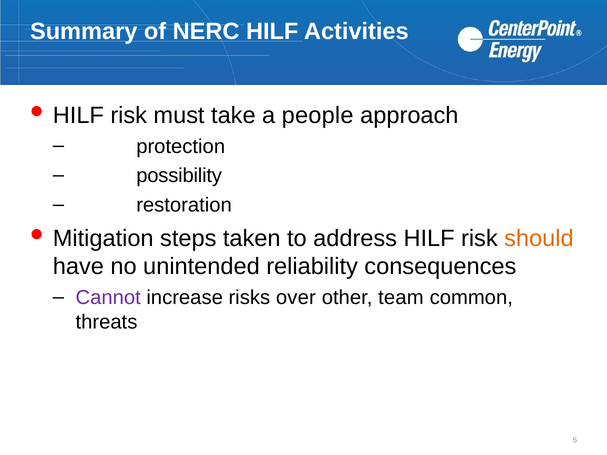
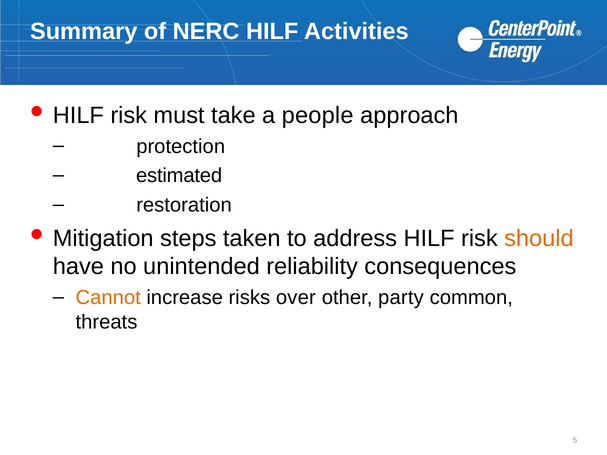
possibility: possibility -> estimated (179, 176)
Cannot colour: purple -> orange (108, 298)
team: team -> party (401, 298)
